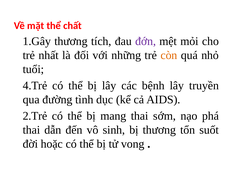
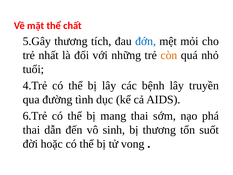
1.Gây: 1.Gây -> 5.Gây (37, 41)
đớn colour: purple -> blue (146, 41)
2.Trẻ: 2.Trẻ -> 6.Trẻ (35, 116)
